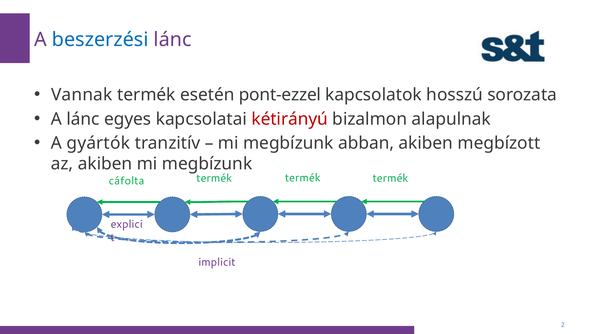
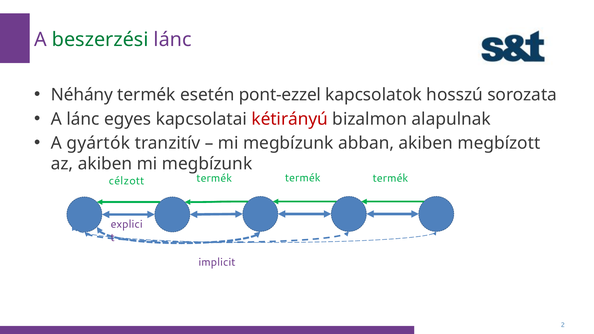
beszerzési colour: blue -> green (100, 40)
Vannak: Vannak -> Néhány (82, 95)
cáfolta: cáfolta -> célzott (127, 181)
